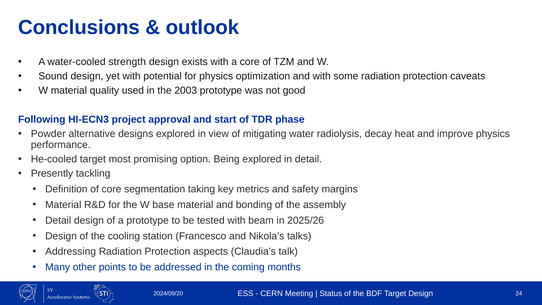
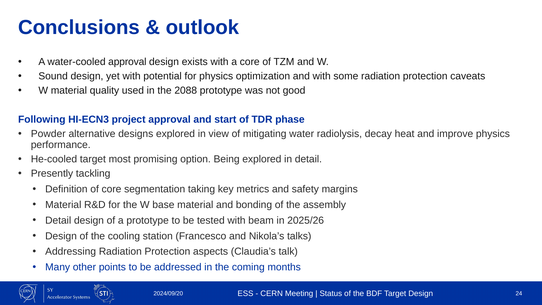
water-cooled strength: strength -> approval (127, 62)
2003: 2003 -> 2088 (186, 91)
